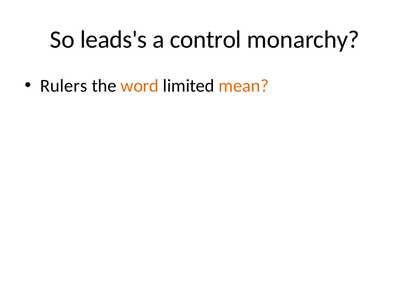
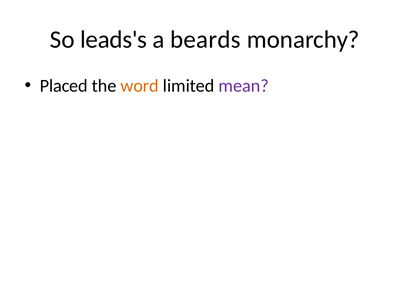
control: control -> beards (205, 40)
Rulers: Rulers -> Placed (64, 86)
mean colour: orange -> purple (244, 86)
